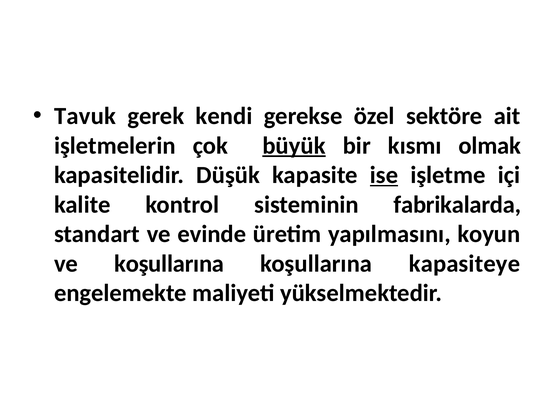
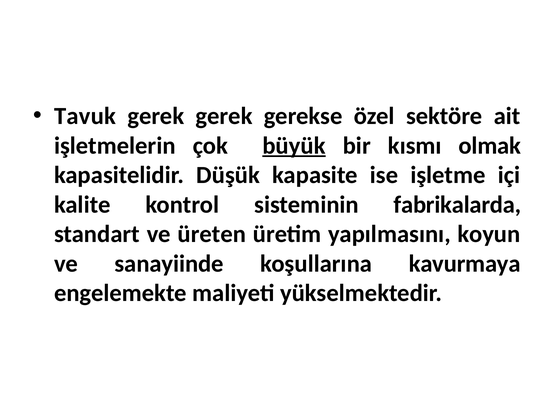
gerek kendi: kendi -> gerek (224, 116)
ise underline: present -> none (384, 175)
evinde: evinde -> üreten (212, 234)
ve koşullarına: koşullarına -> sanayiinde (169, 264)
kapasiteye: kapasiteye -> kavurmaya (465, 264)
